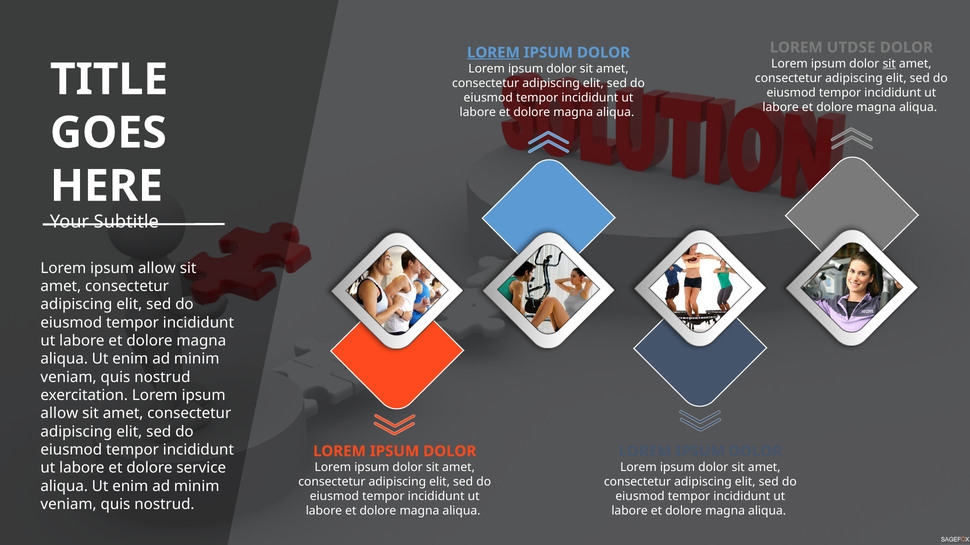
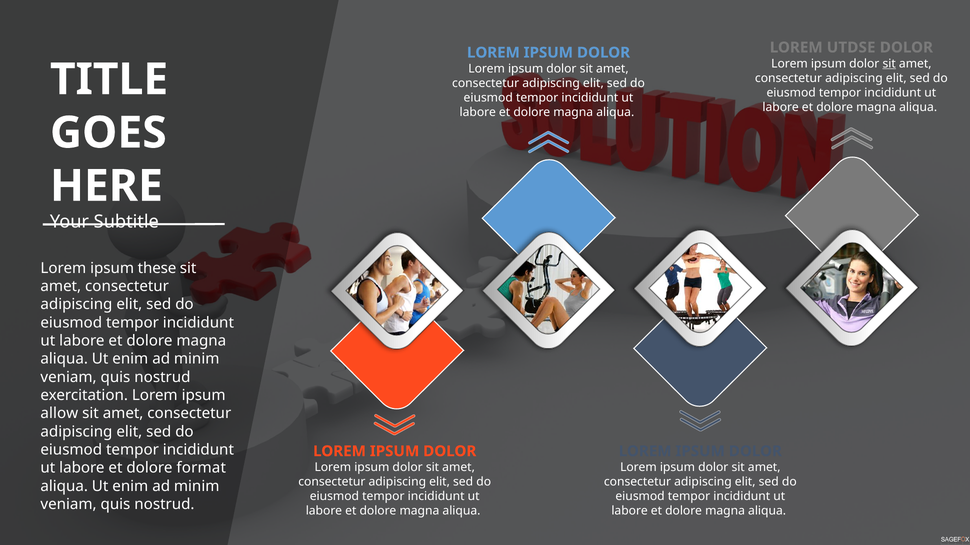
LOREM underline: present -> none (493, 53)
allow: allow -> these (157, 268)
service: service -> format (201, 468)
